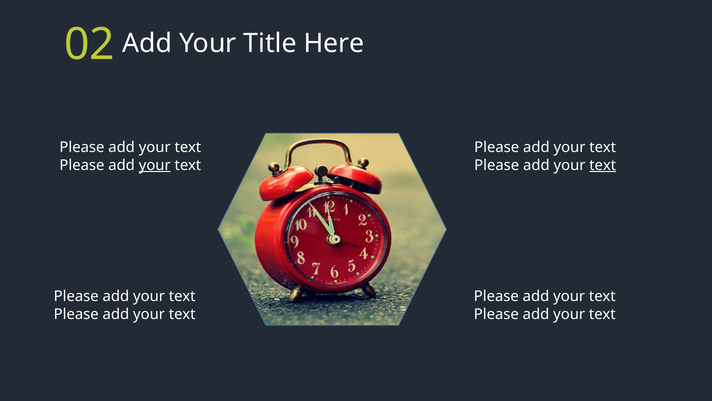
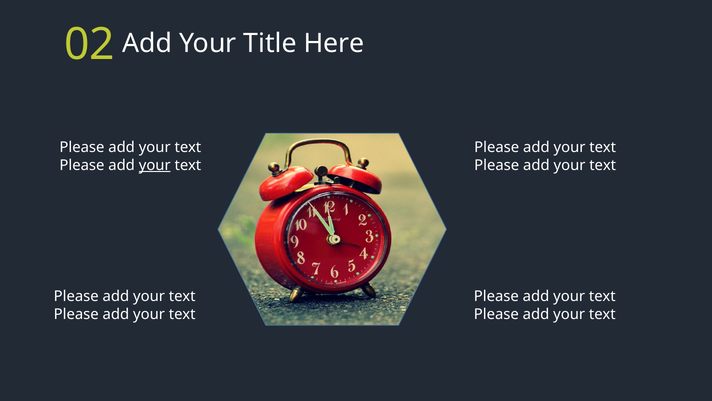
text underline: present -> none (603, 165)
